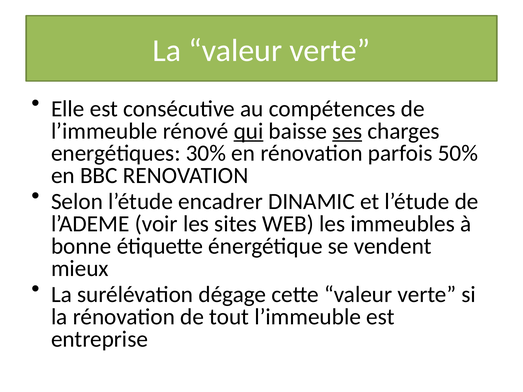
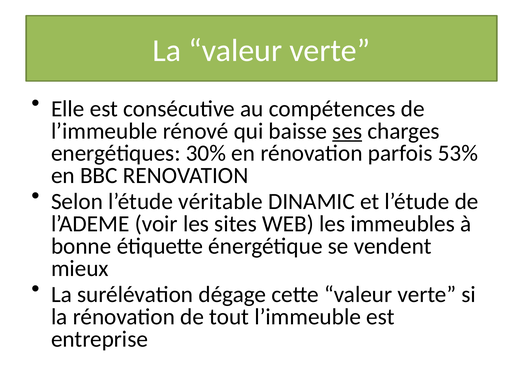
qui underline: present -> none (249, 131)
50%: 50% -> 53% (458, 153)
encadrer: encadrer -> véritable (221, 202)
